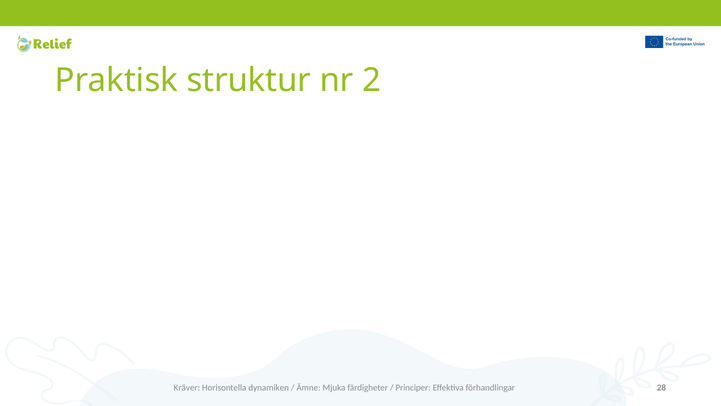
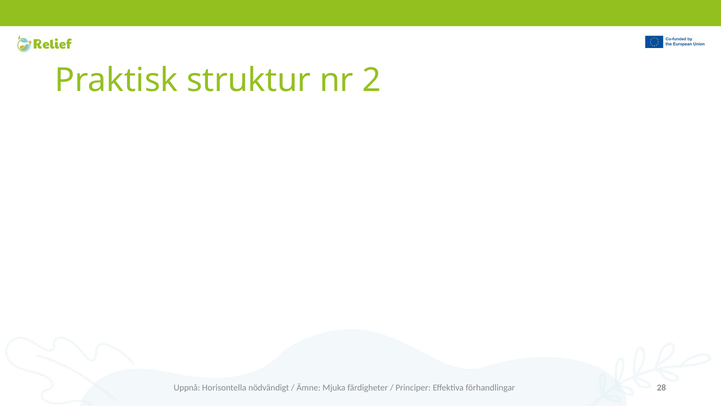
Kräver: Kräver -> Uppnå (187, 387)
dynamiken: dynamiken -> nödvändigt (269, 387)
